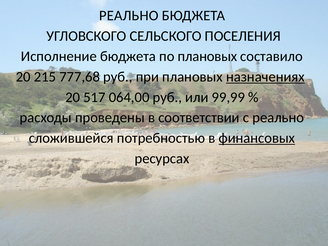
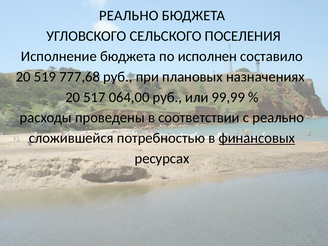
по плановых: плановых -> исполнен (207, 56)
215: 215 -> 519 (45, 77)
назначениях underline: present -> none (265, 77)
